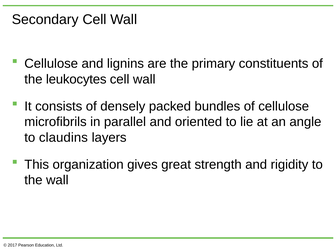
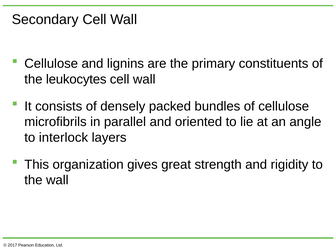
claudins: claudins -> interlock (63, 138)
